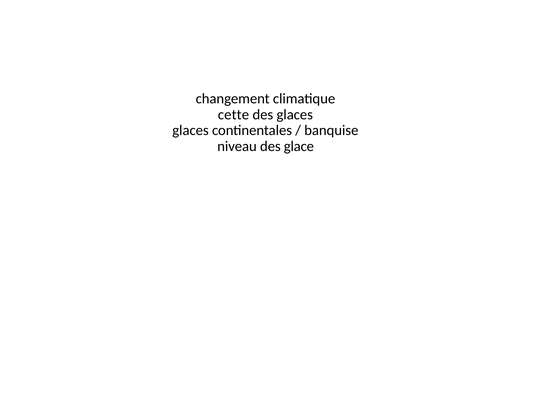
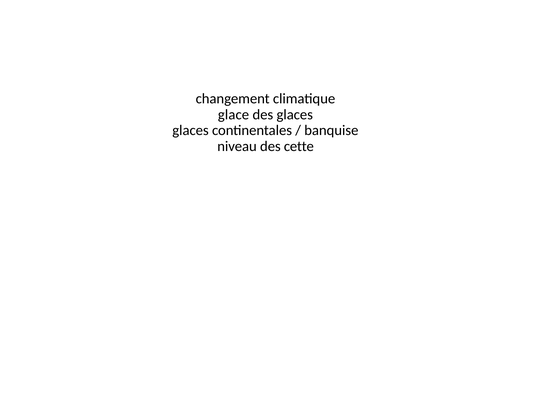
cette: cette -> glace (233, 115)
glace: glace -> cette (299, 146)
